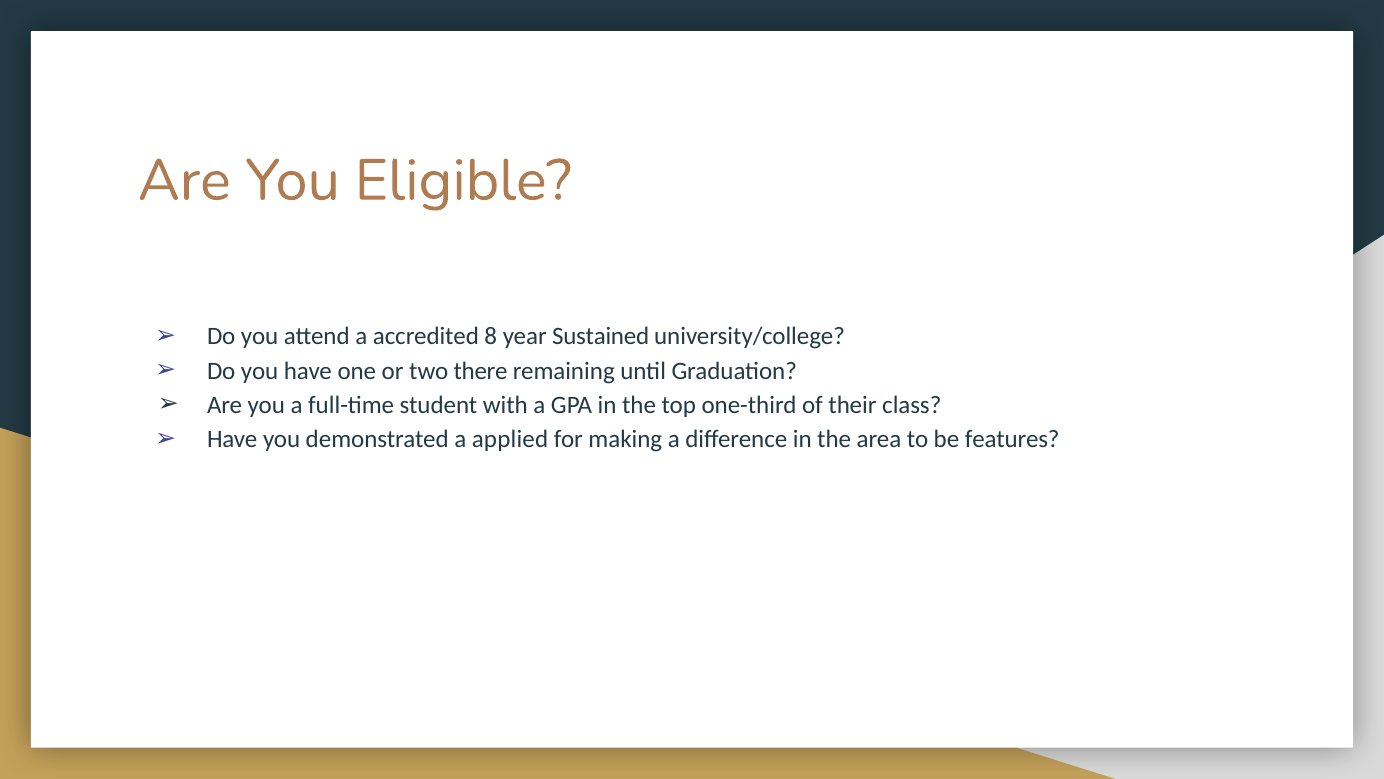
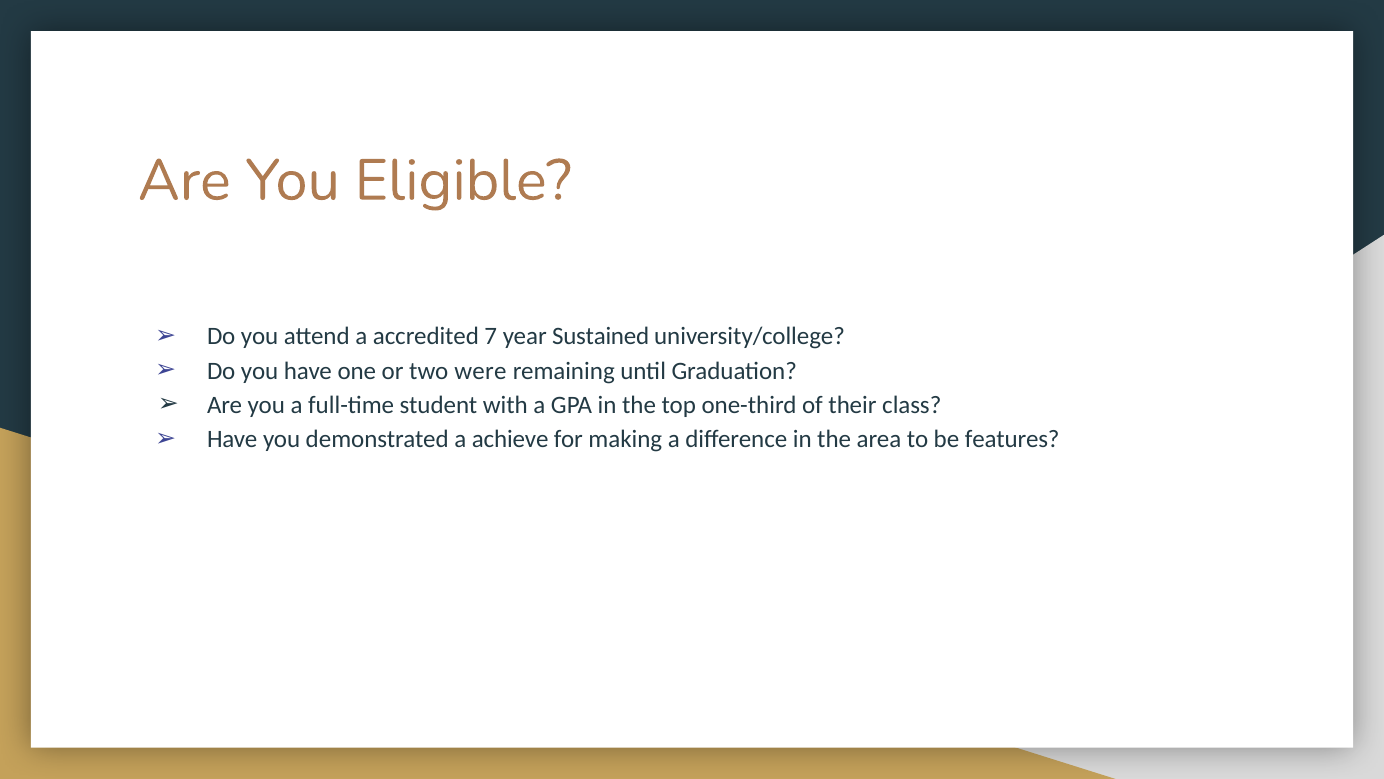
8: 8 -> 7 (491, 336)
there: there -> were (480, 371)
applied: applied -> achieve (510, 439)
